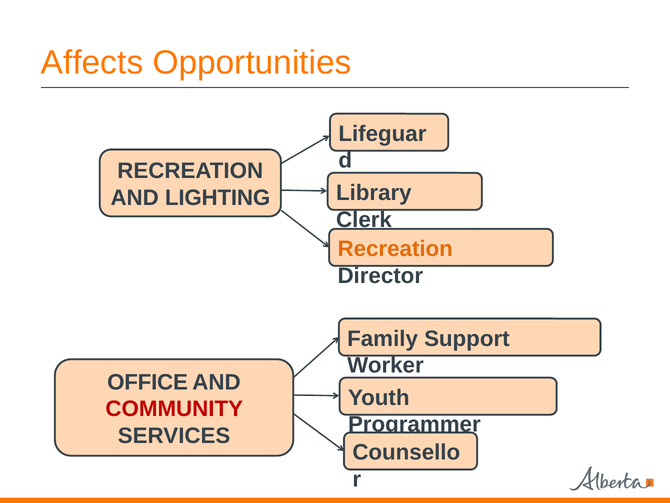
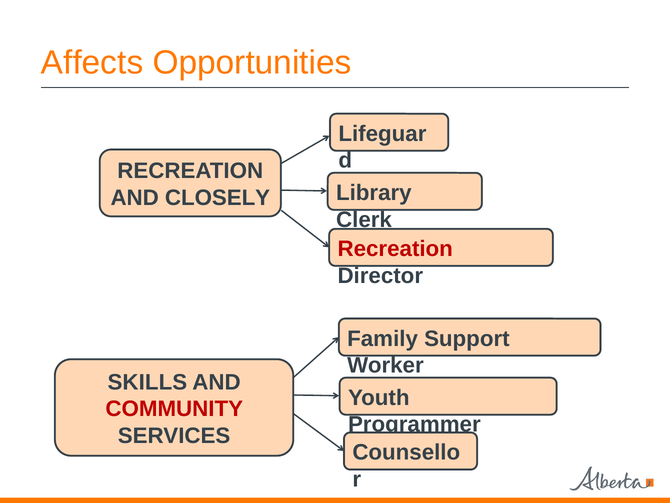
LIGHTING: LIGHTING -> CLOSELY (218, 198)
Recreation colour: orange -> red (395, 249)
OFFICE: OFFICE -> SKILLS (147, 382)
